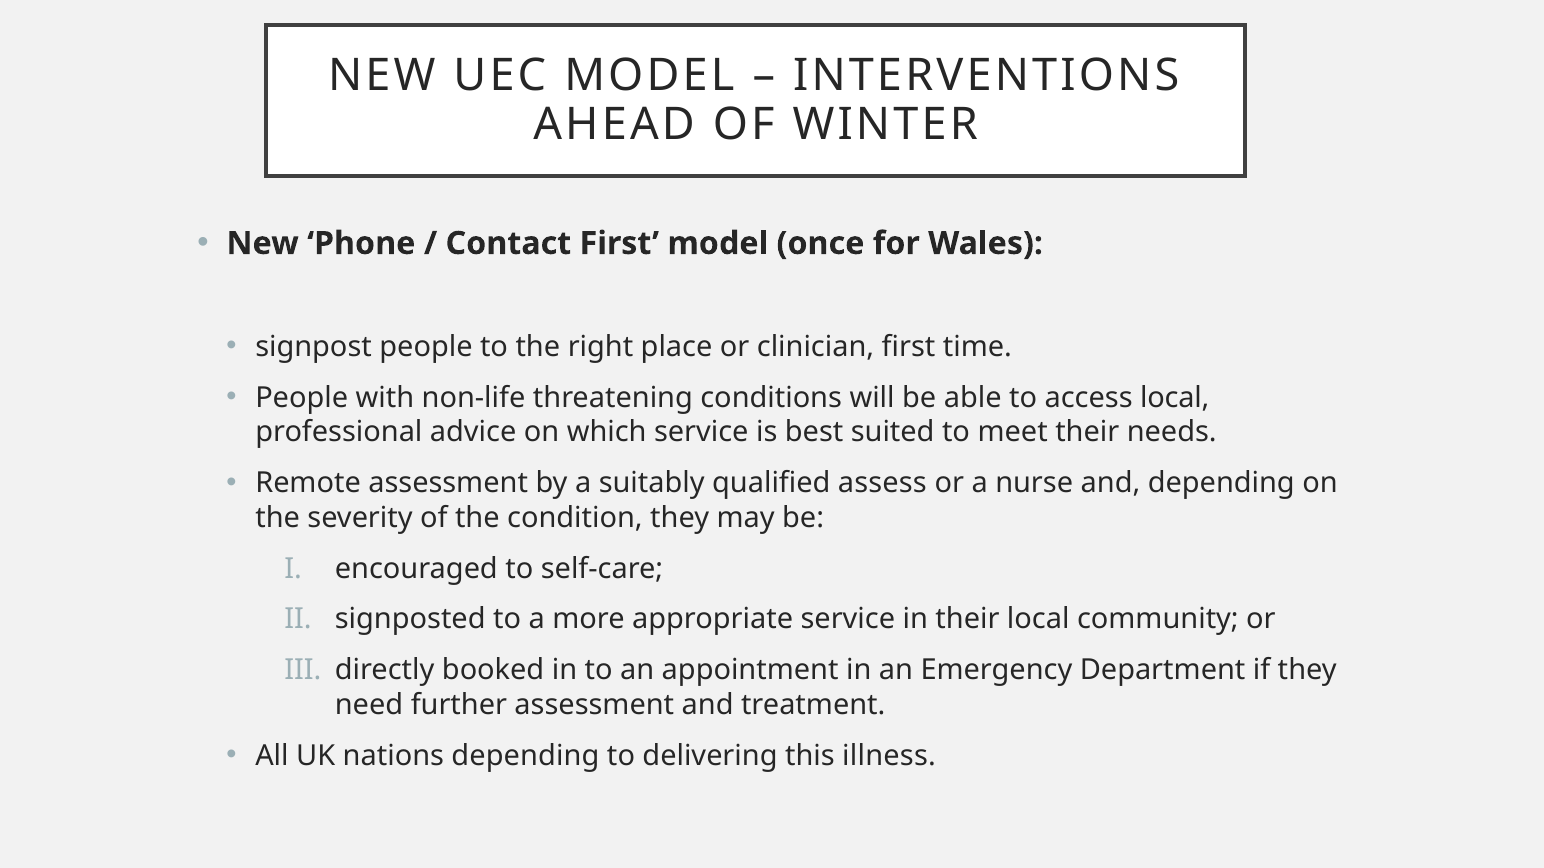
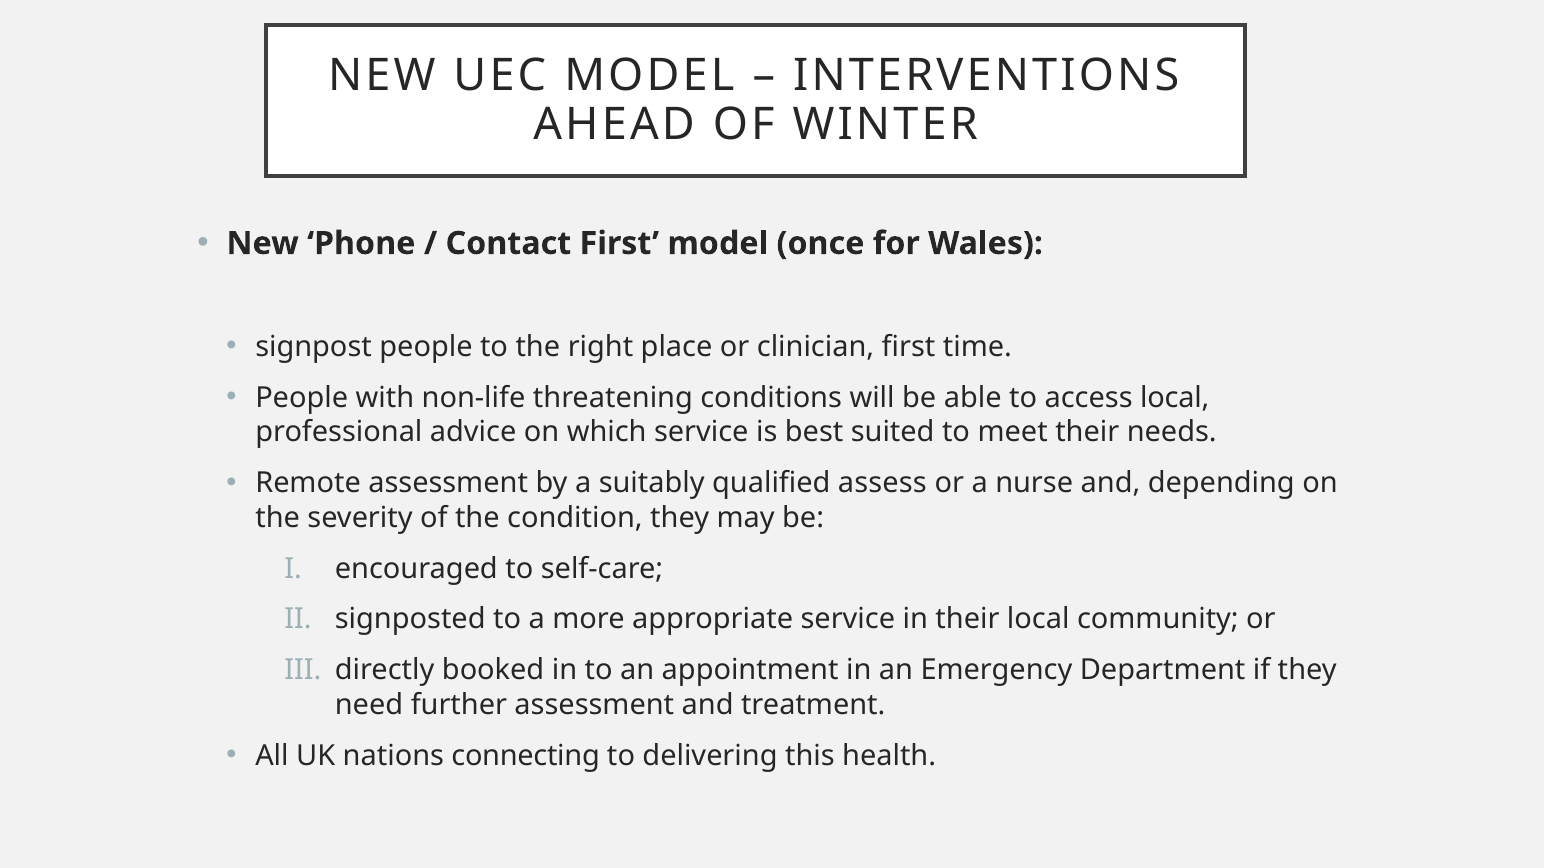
nations depending: depending -> connecting (526, 756)
illness: illness -> health (889, 756)
